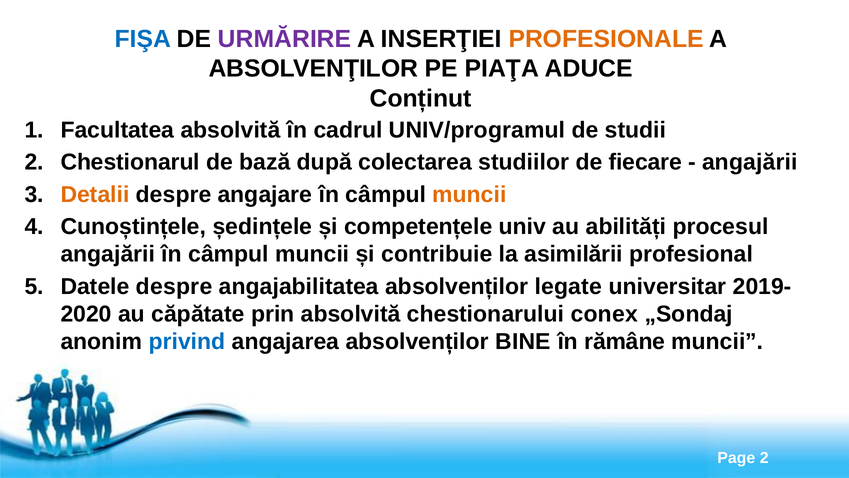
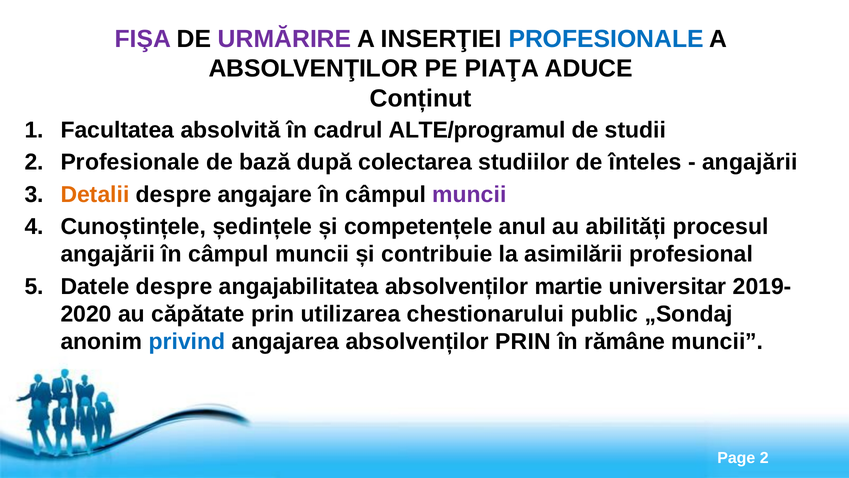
FIŞA colour: blue -> purple (143, 39)
PROFESIONALE colour: orange -> blue (606, 39)
UNIV/programul: UNIV/programul -> ALTE/programul (477, 130)
Chestionarul: Chestionarul -> Profesionale (130, 162)
fiecare: fiecare -> înteles (645, 162)
muncii colour: orange -> purple (469, 194)
univ: univ -> anul (522, 227)
legate: legate -> martie (569, 286)
prin absolvită: absolvită -> utilizarea (351, 314)
conex: conex -> public (604, 314)
absolvenților BINE: BINE -> PRIN (523, 341)
